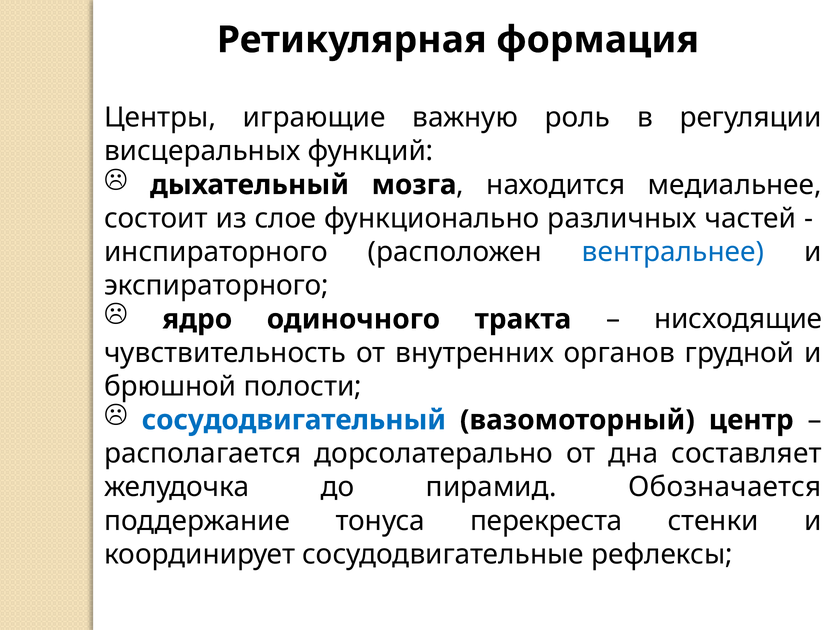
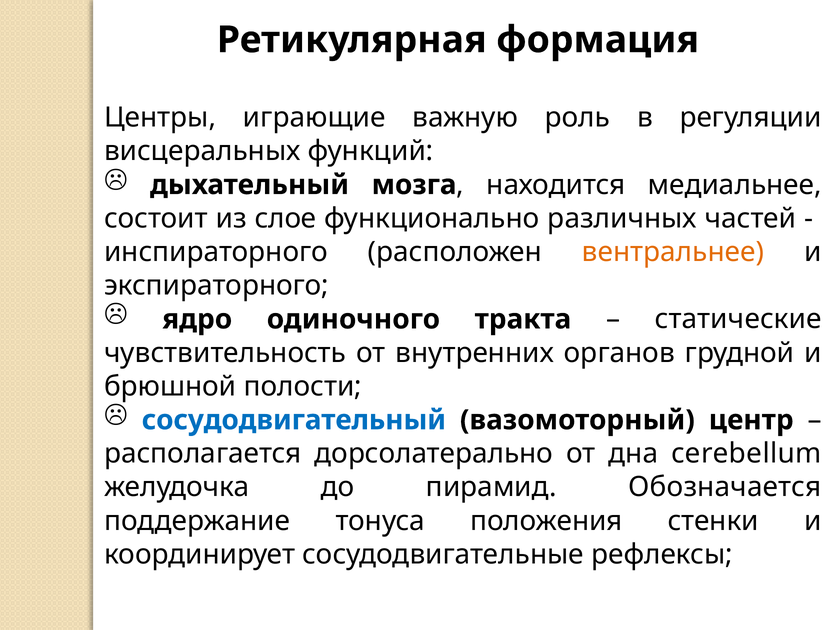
вентральнее colour: blue -> orange (673, 252)
нисходящие: нисходящие -> статические (738, 319)
составляет: составляет -> cerebellum (746, 454)
перекреста: перекреста -> положения (546, 521)
